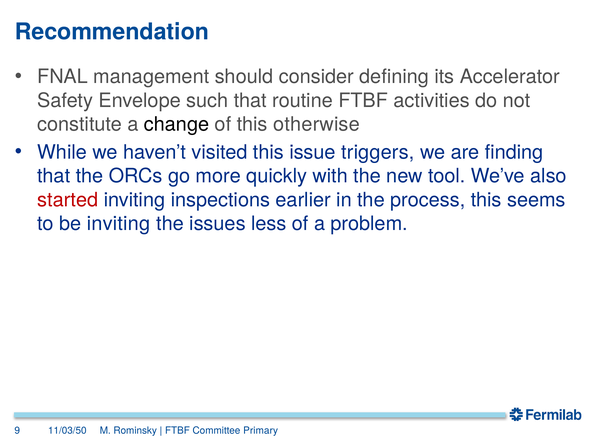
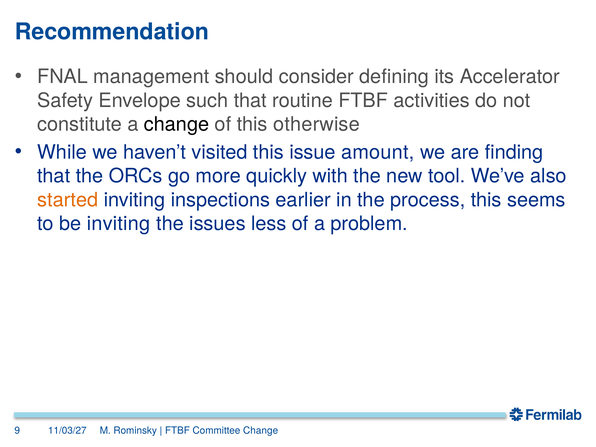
triggers: triggers -> amount (378, 152)
started colour: red -> orange (68, 200)
11/03/50: 11/03/50 -> 11/03/27 (67, 431)
Committee Primary: Primary -> Change (261, 431)
